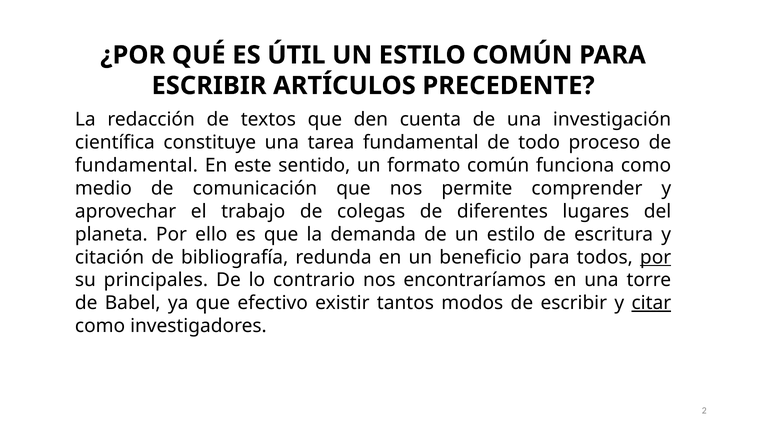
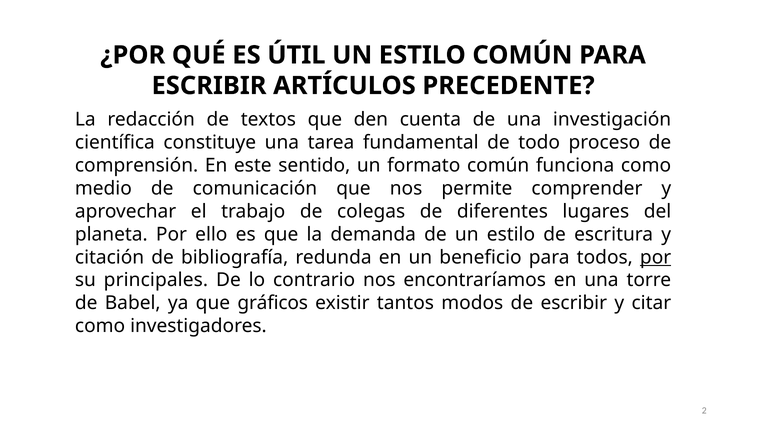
fundamental: fundamental -> comprensión (137, 166)
efectivo: efectivo -> gráficos (273, 303)
citar underline: present -> none (651, 303)
